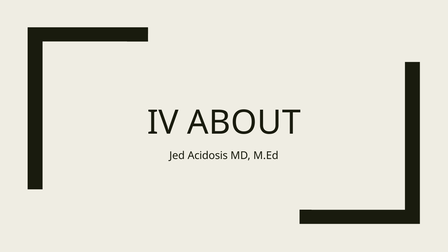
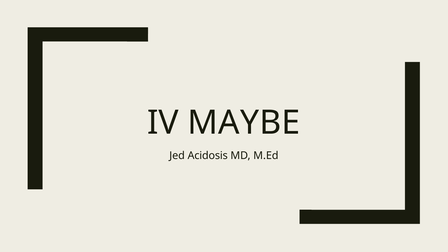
ABOUT: ABOUT -> MAYBE (244, 123)
